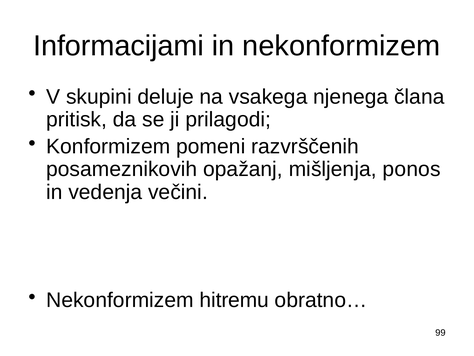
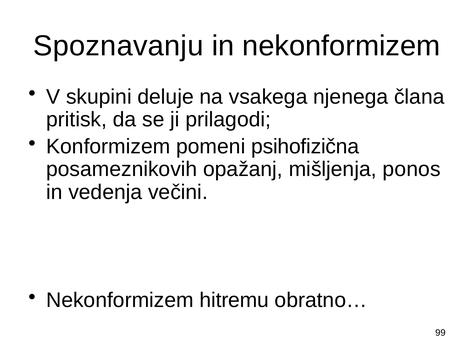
Informacijami: Informacijami -> Spoznavanju (118, 46)
razvrščenih: razvrščenih -> psihofizična (305, 146)
